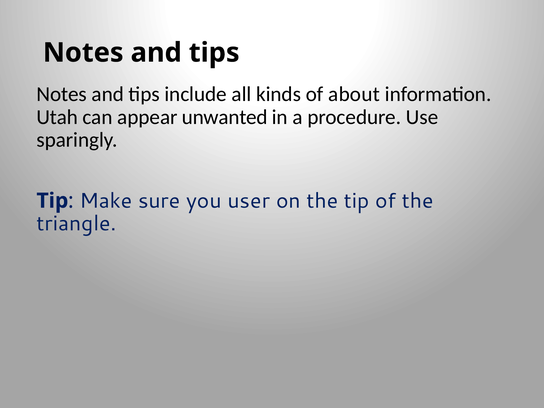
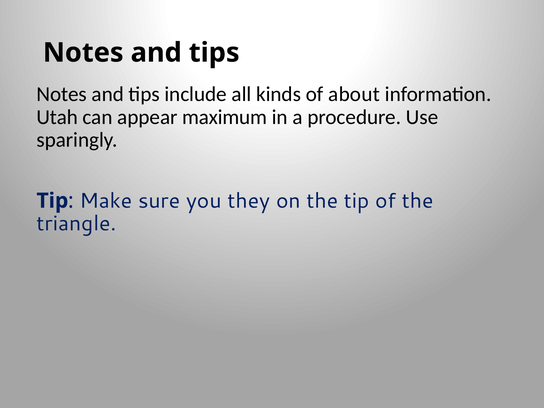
unwanted: unwanted -> maximum (225, 117)
user: user -> they (249, 201)
